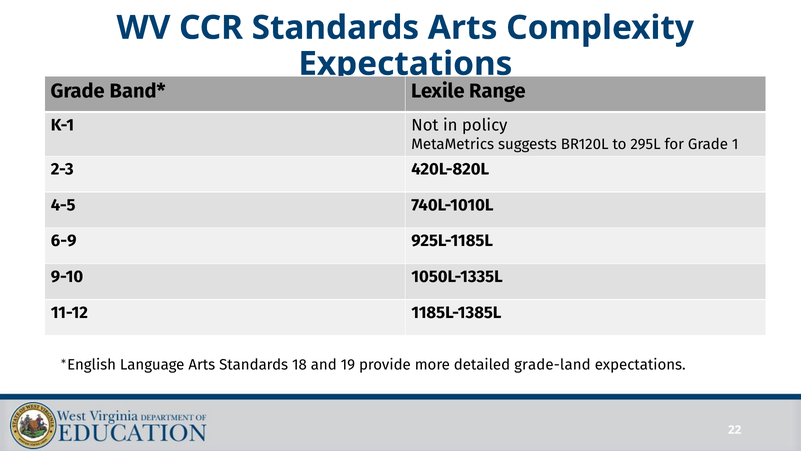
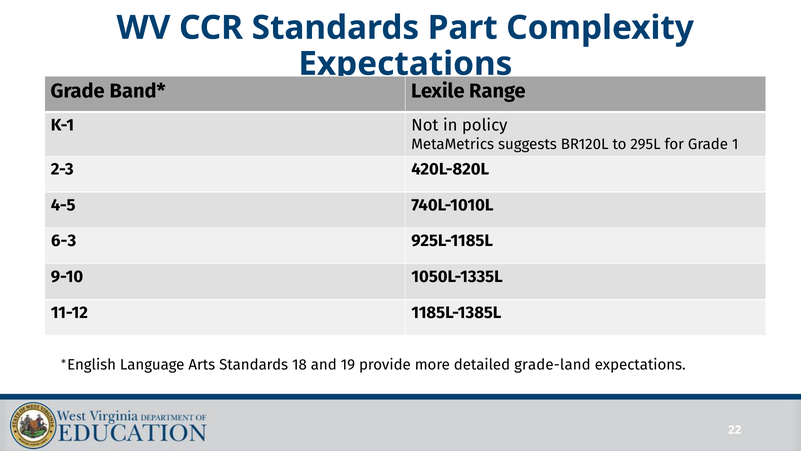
Standards Arts: Arts -> Part (463, 28)
6-9: 6-9 -> 6-3 (64, 241)
